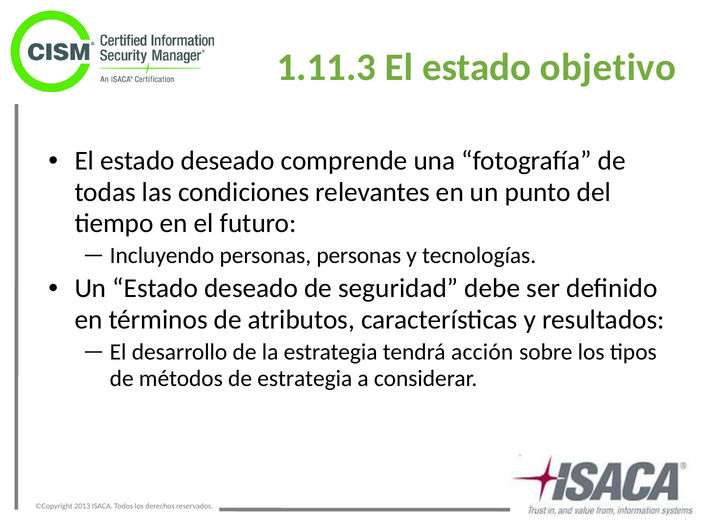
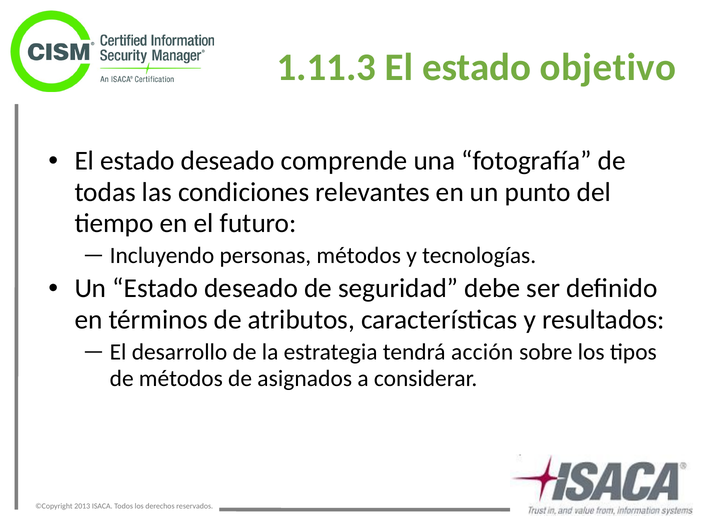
personas personas: personas -> métodos (359, 256)
de estrategia: estrategia -> asignados (305, 379)
